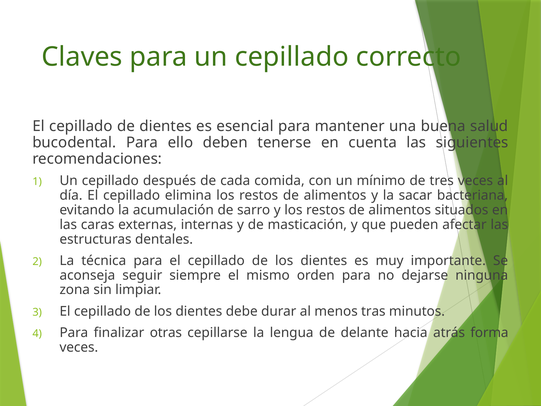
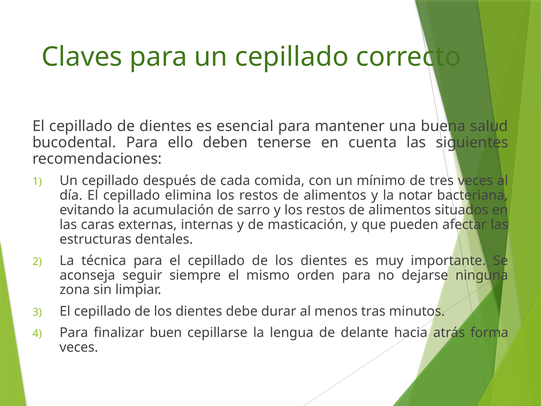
sacar: sacar -> notar (415, 195)
otras: otras -> buen (166, 332)
